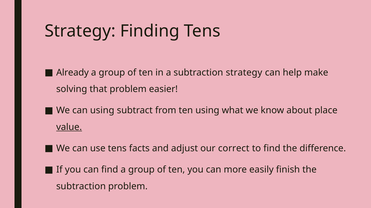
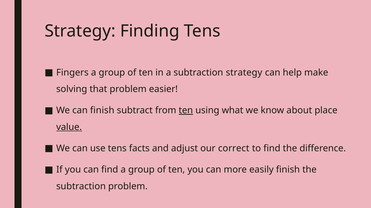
Already: Already -> Fingers (72, 73)
can using: using -> finish (102, 111)
ten underline: none -> present (186, 111)
